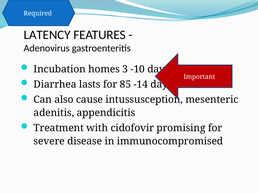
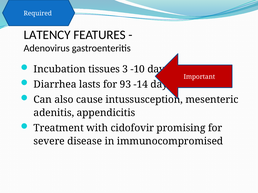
homes: homes -> tissues (104, 69)
85: 85 -> 93 (125, 85)
